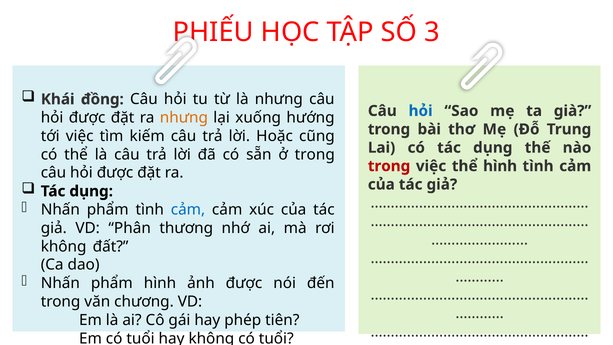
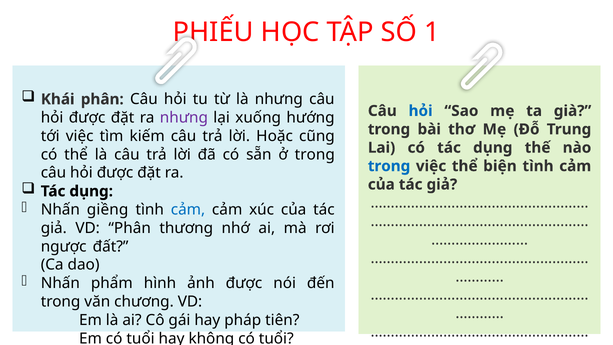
3: 3 -> 1 (432, 32)
Khái đồng: đồng -> phân (102, 99)
nhưng colour: orange -> purple (184, 118)
trong colour: red -> blue (389, 166)
thể hình: hình -> biện (500, 166)
phẩm: phẩm -> giềng (108, 210)
không: không -> ngược (64, 246)
phép: phép -> pháp (243, 320)
